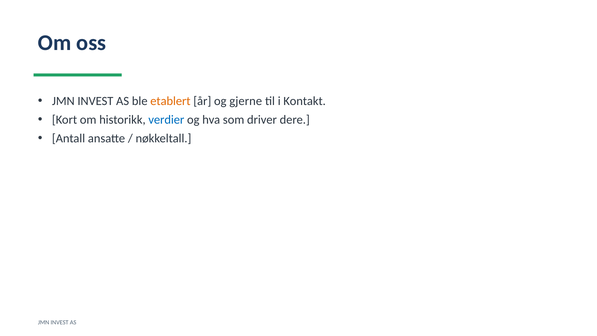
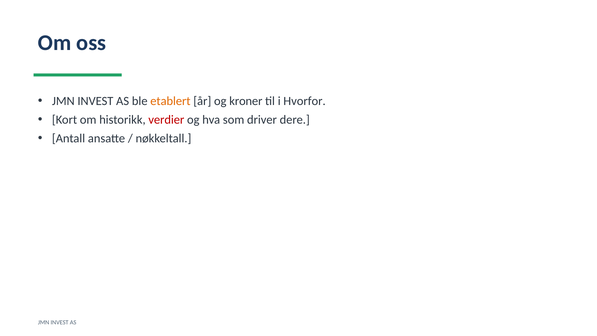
gjerne: gjerne -> kroner (246, 101)
Kontakt: Kontakt -> Hvorfor (305, 101)
verdier colour: blue -> red (166, 120)
